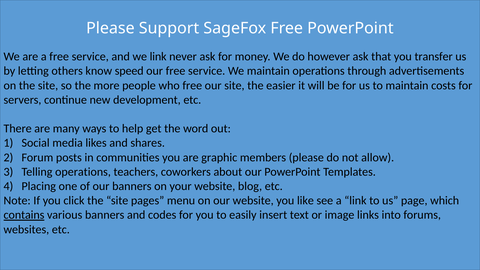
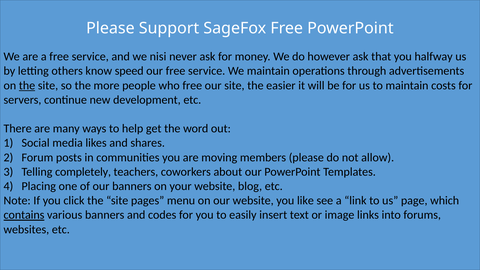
we link: link -> nisi (158, 57)
transfer: transfer -> halfway (434, 57)
the underline: none -> present (27, 85)
graphic: graphic -> moving (219, 157)
Telling operations: operations -> completely (83, 172)
